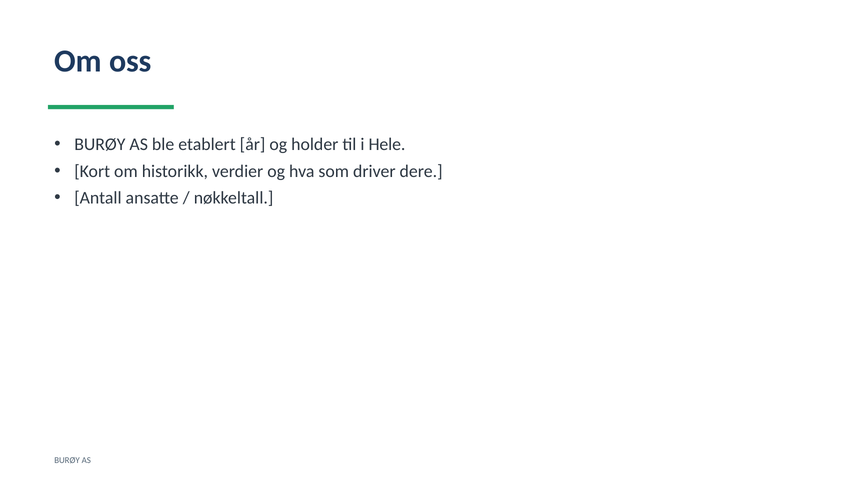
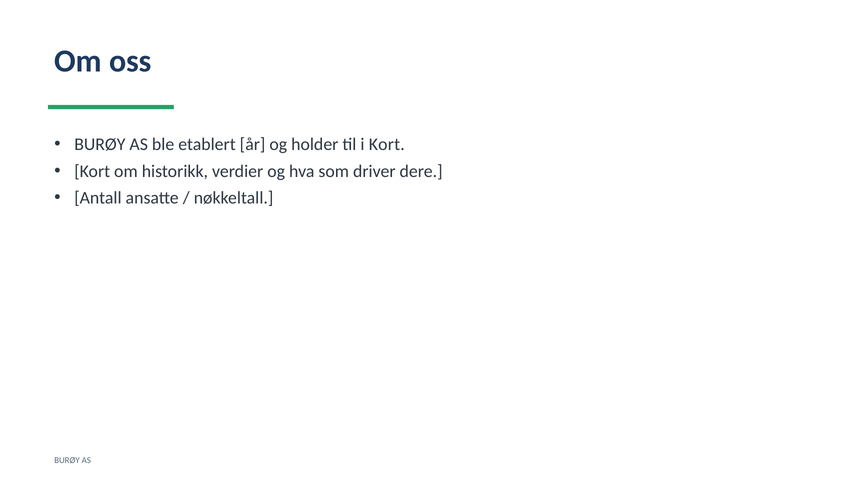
i Hele: Hele -> Kort (387, 144)
